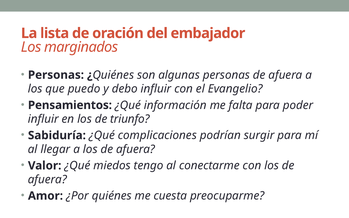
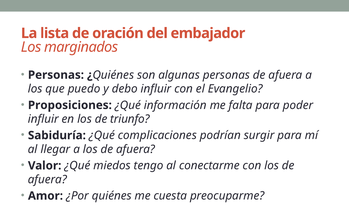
Pensamientos: Pensamientos -> Proposiciones (70, 105)
